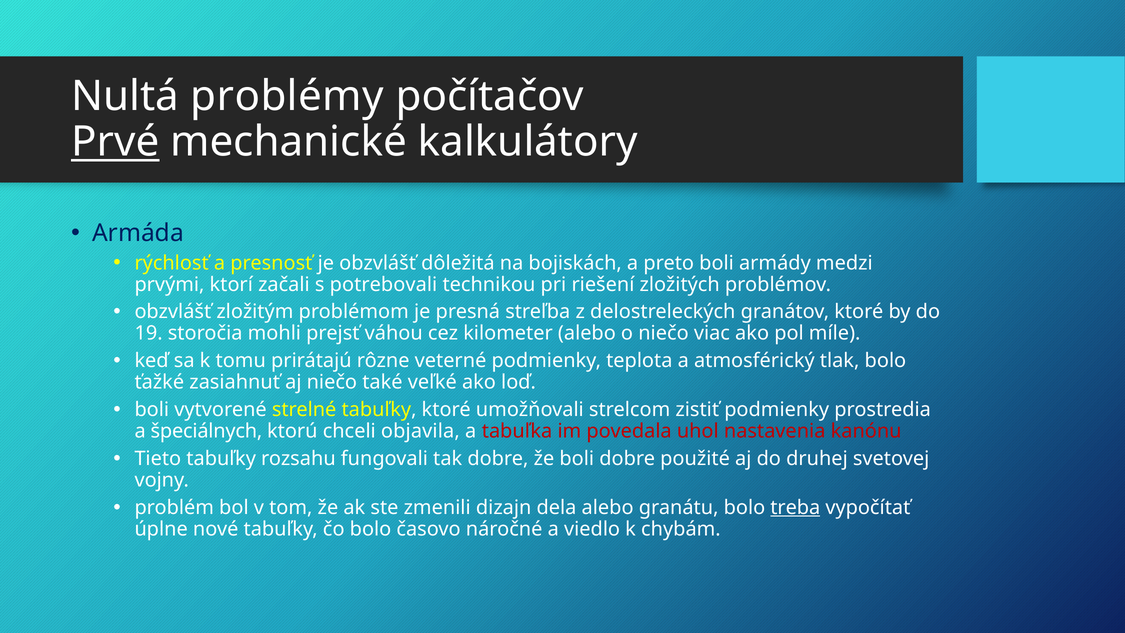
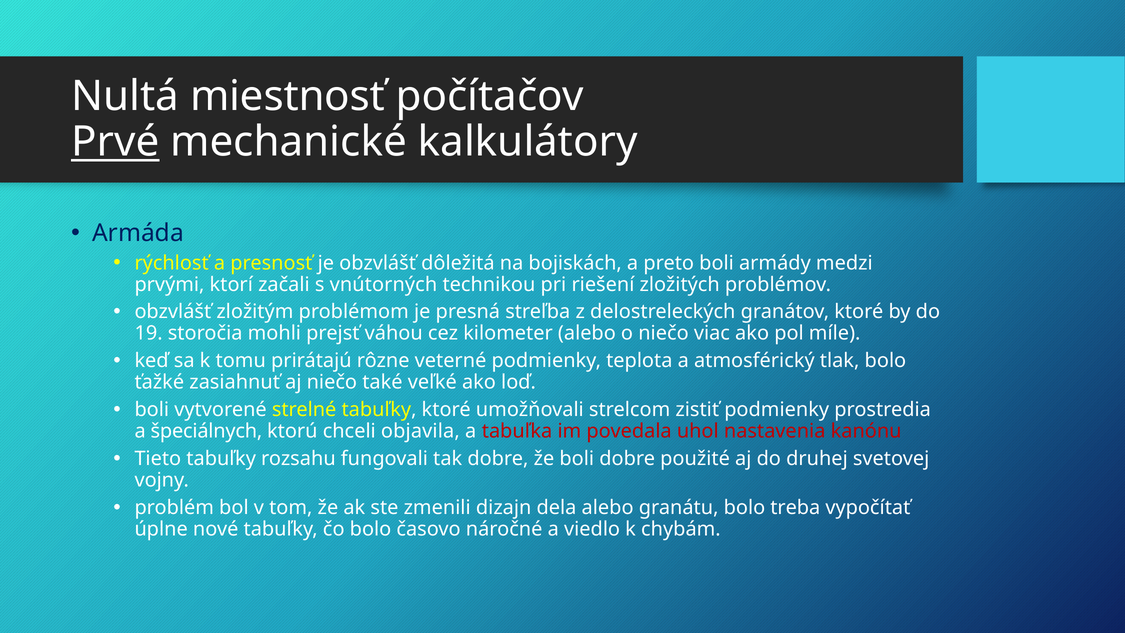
problémy: problémy -> miestnosť (287, 96)
potrebovali: potrebovali -> vnútorných (383, 284)
treba underline: present -> none (795, 507)
